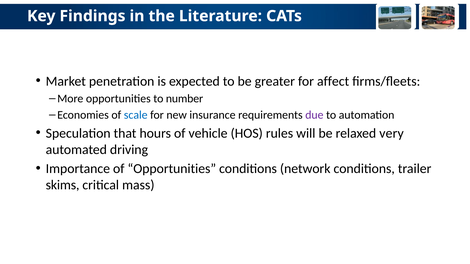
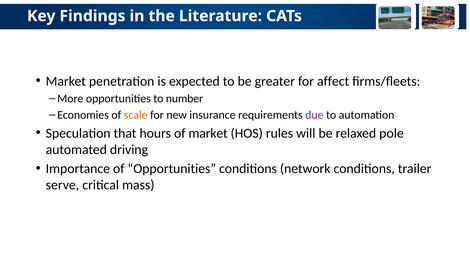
scale colour: blue -> orange (136, 115)
of vehicle: vehicle -> market (208, 133)
very: very -> pole (392, 133)
skims: skims -> serve (62, 185)
